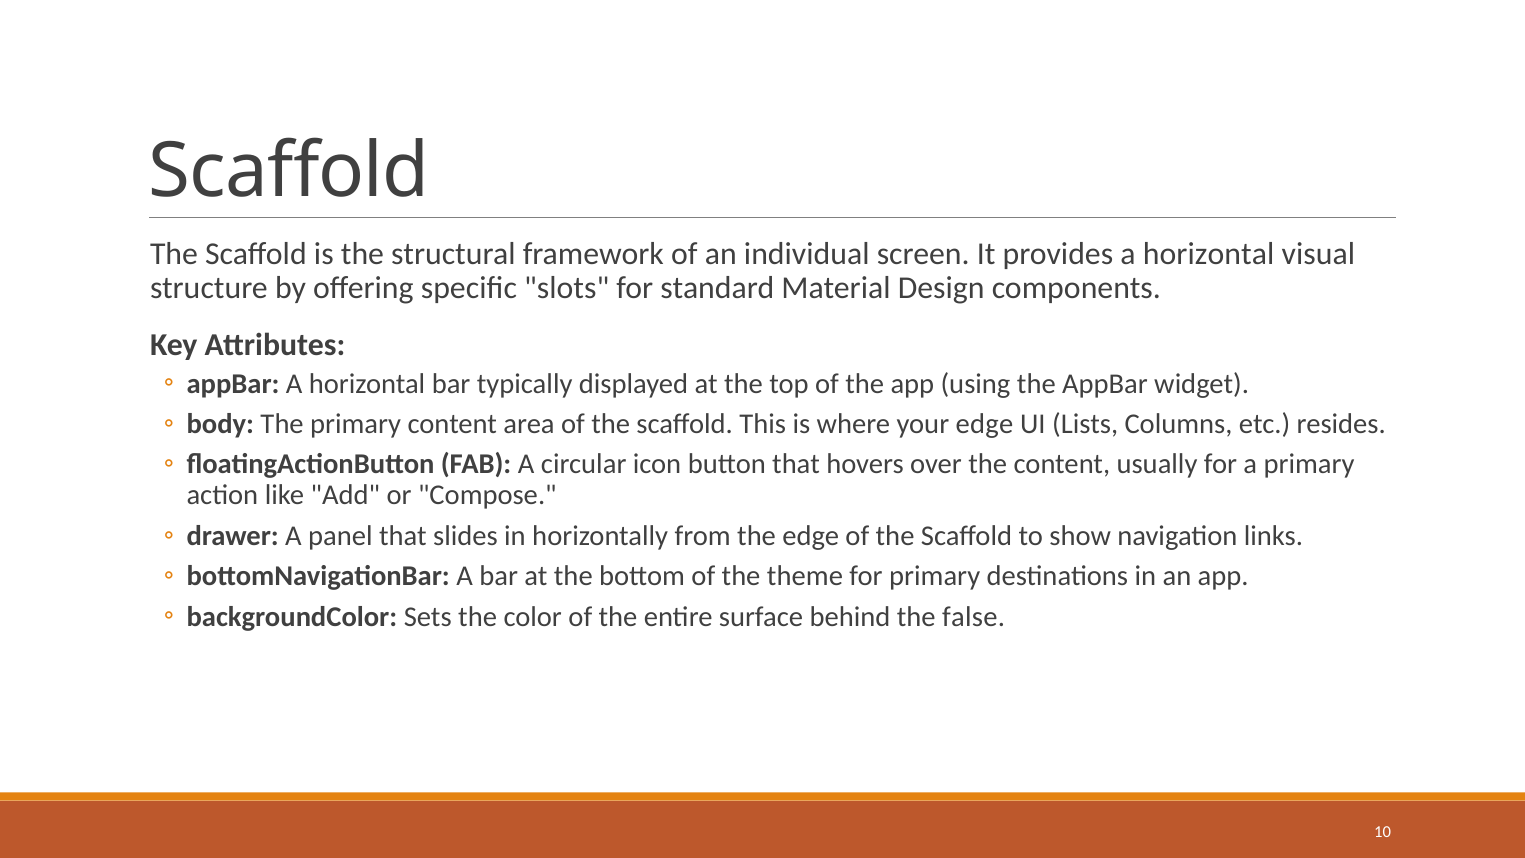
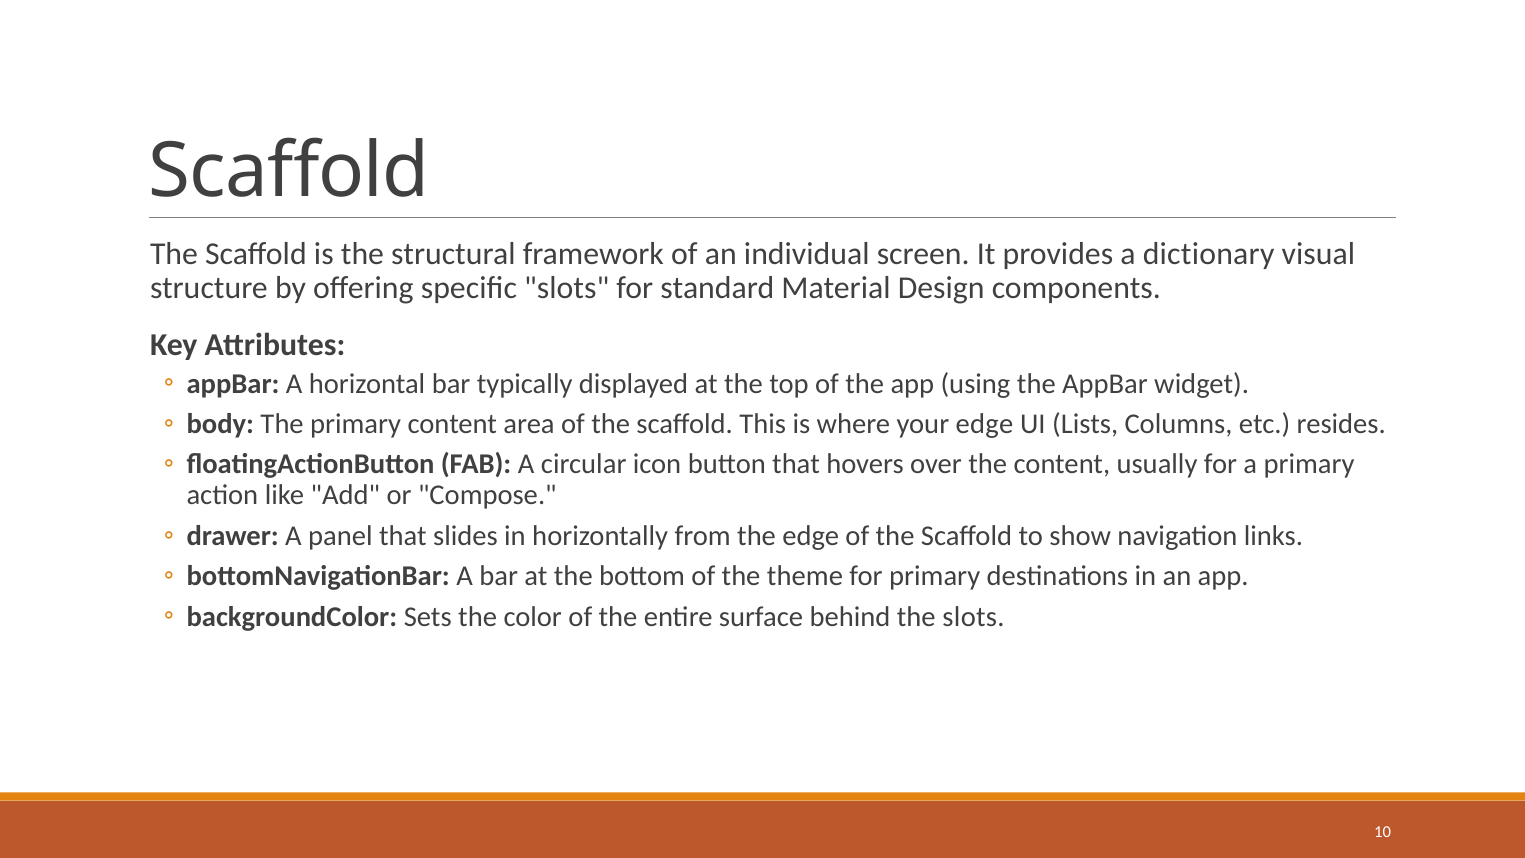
provides a horizontal: horizontal -> dictionary (1209, 254)
the false: false -> slots (974, 617)
